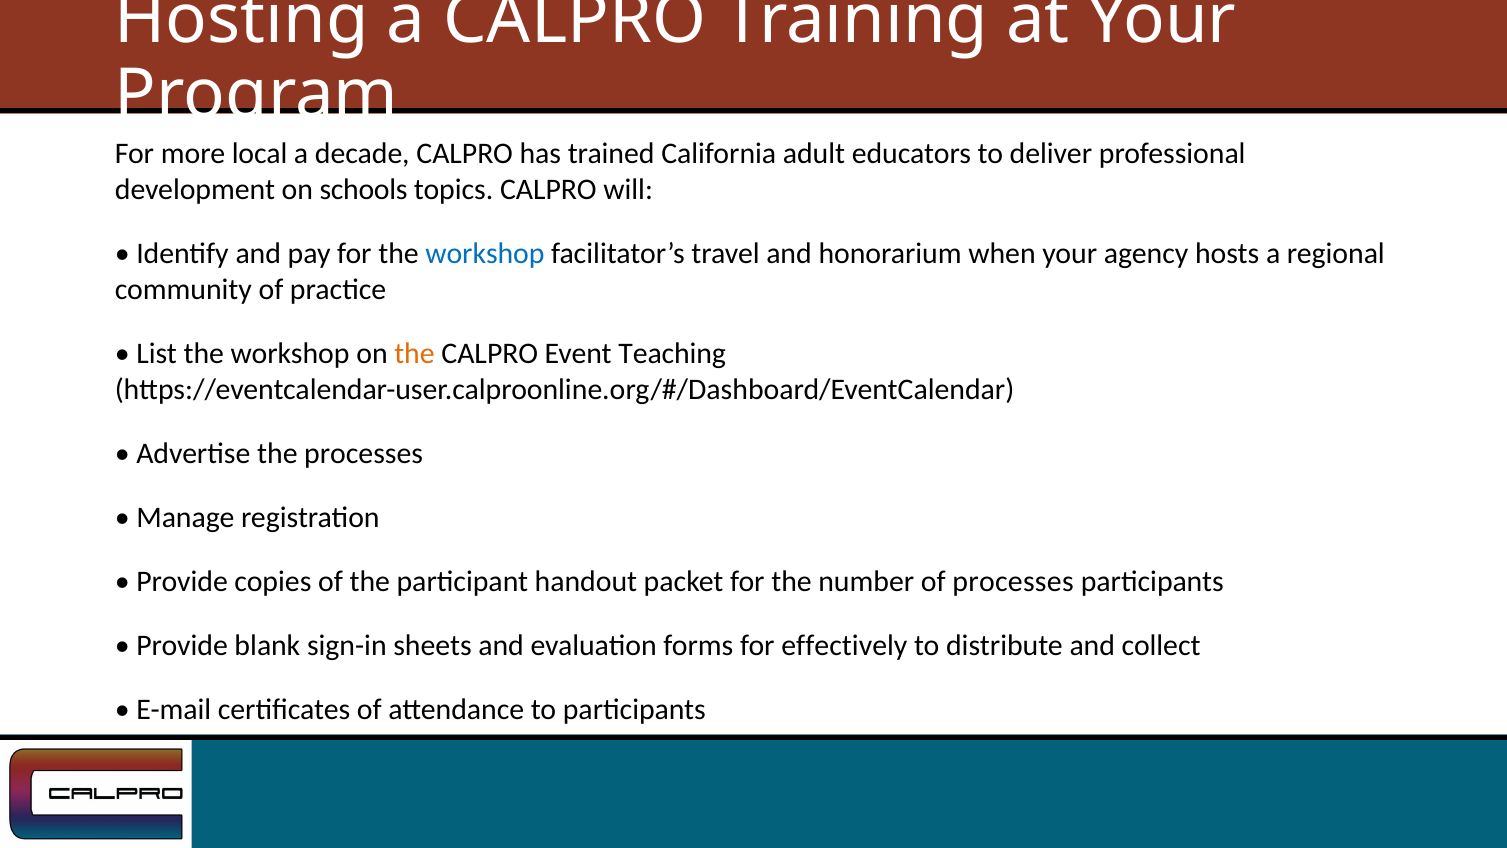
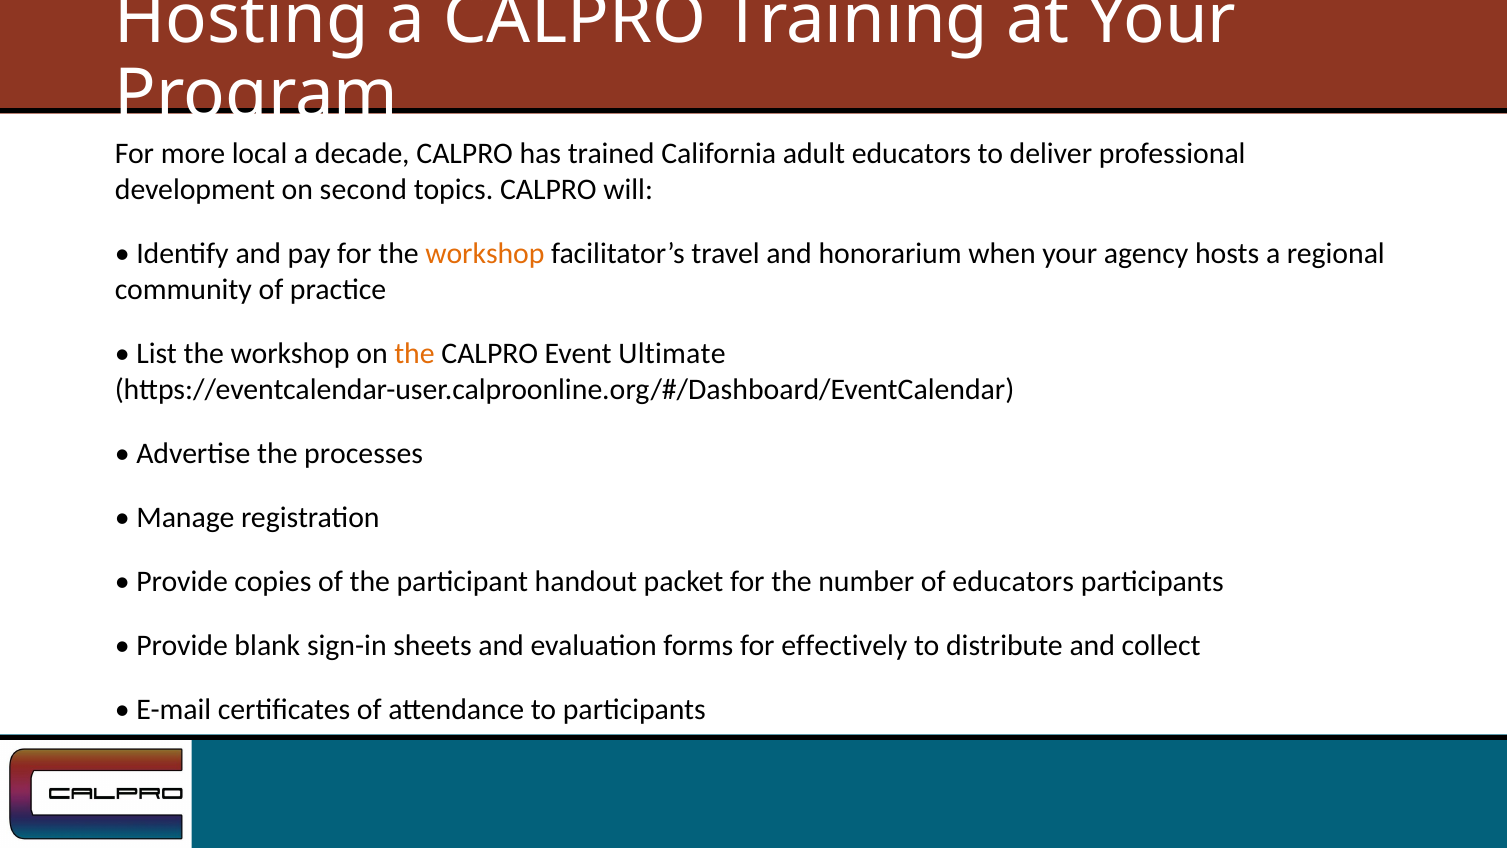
schools: schools -> second (363, 190)
workshop colour: blue -> orange (485, 254)
Teaching: Teaching -> Ultimate (672, 354)
of processes: processes -> educators (1013, 581)
